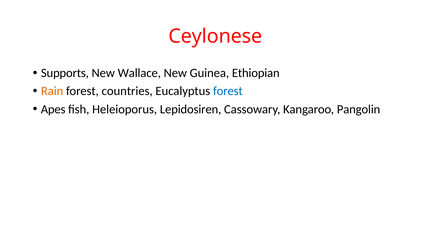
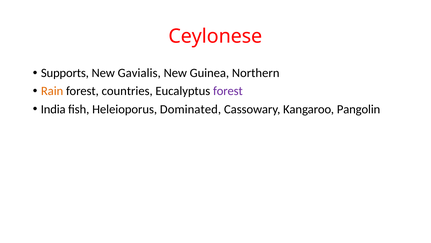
Wallace: Wallace -> Gavialis (139, 73)
Ethiopian: Ethiopian -> Northern (256, 73)
forest colour: blue -> purple (228, 91)
Apes: Apes -> India (53, 109)
Lepidosiren: Lepidosiren -> Dominated (191, 109)
